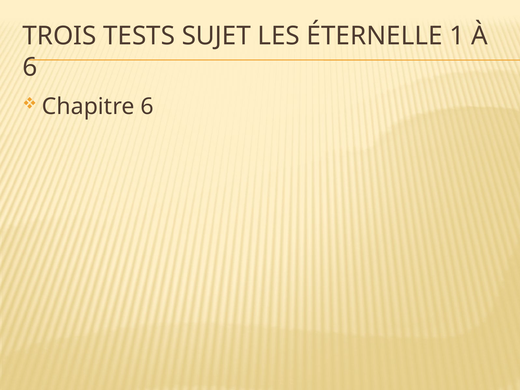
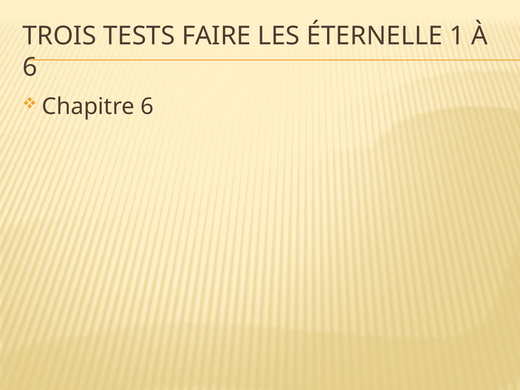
SUJET: SUJET -> FAIRE (216, 36)
